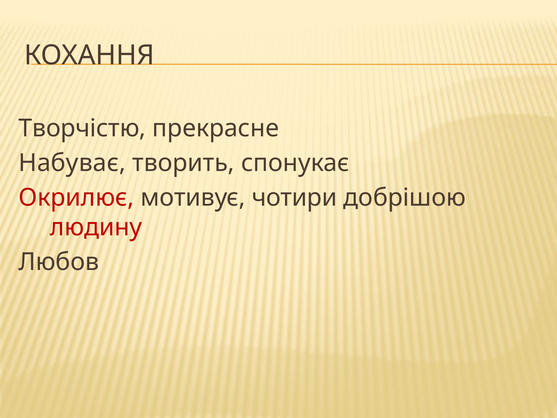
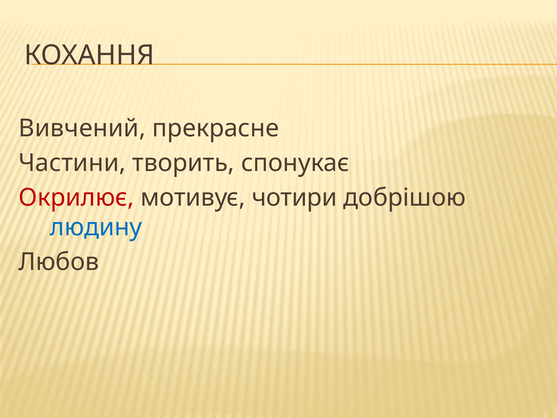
Творчістю: Творчістю -> Вивчений (82, 128)
Набуває: Набуває -> Частини (72, 163)
людину colour: red -> blue (96, 227)
